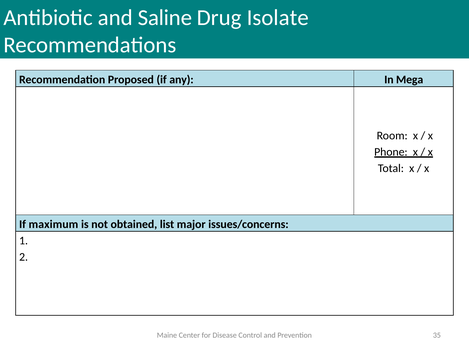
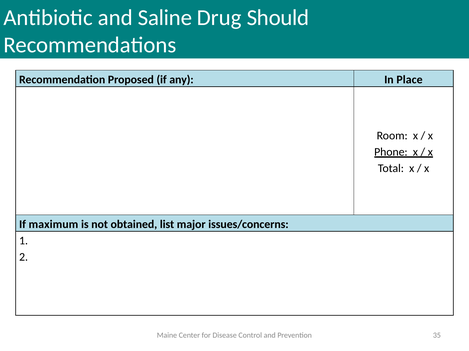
Isolate: Isolate -> Should (278, 18)
Mega: Mega -> Place (410, 80)
